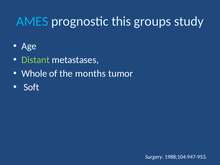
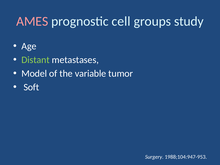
AMES colour: light blue -> pink (32, 21)
this: this -> cell (121, 21)
Whole: Whole -> Model (34, 74)
months: months -> variable (90, 74)
